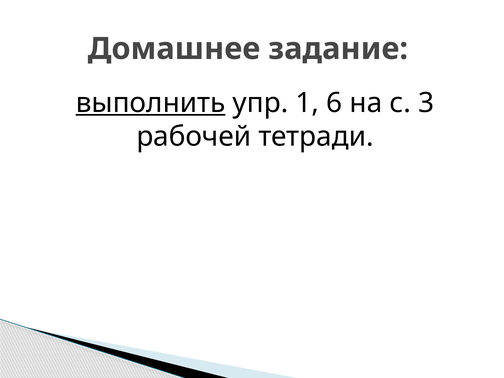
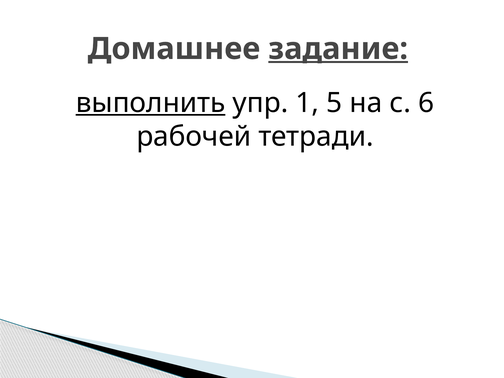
задание underline: none -> present (338, 49)
6: 6 -> 5 (334, 103)
3: 3 -> 6 (426, 103)
